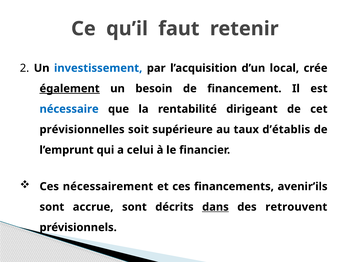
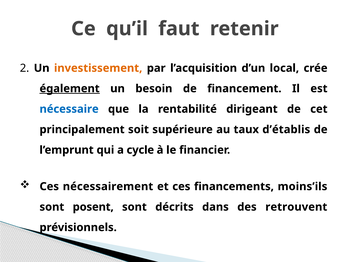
investissement colour: blue -> orange (98, 68)
prévisionnelles: prévisionnelles -> principalement (82, 130)
celui: celui -> cycle (140, 150)
avenir’ils: avenir’ils -> moins’ils (302, 187)
accrue: accrue -> posent (93, 207)
dans underline: present -> none (215, 207)
